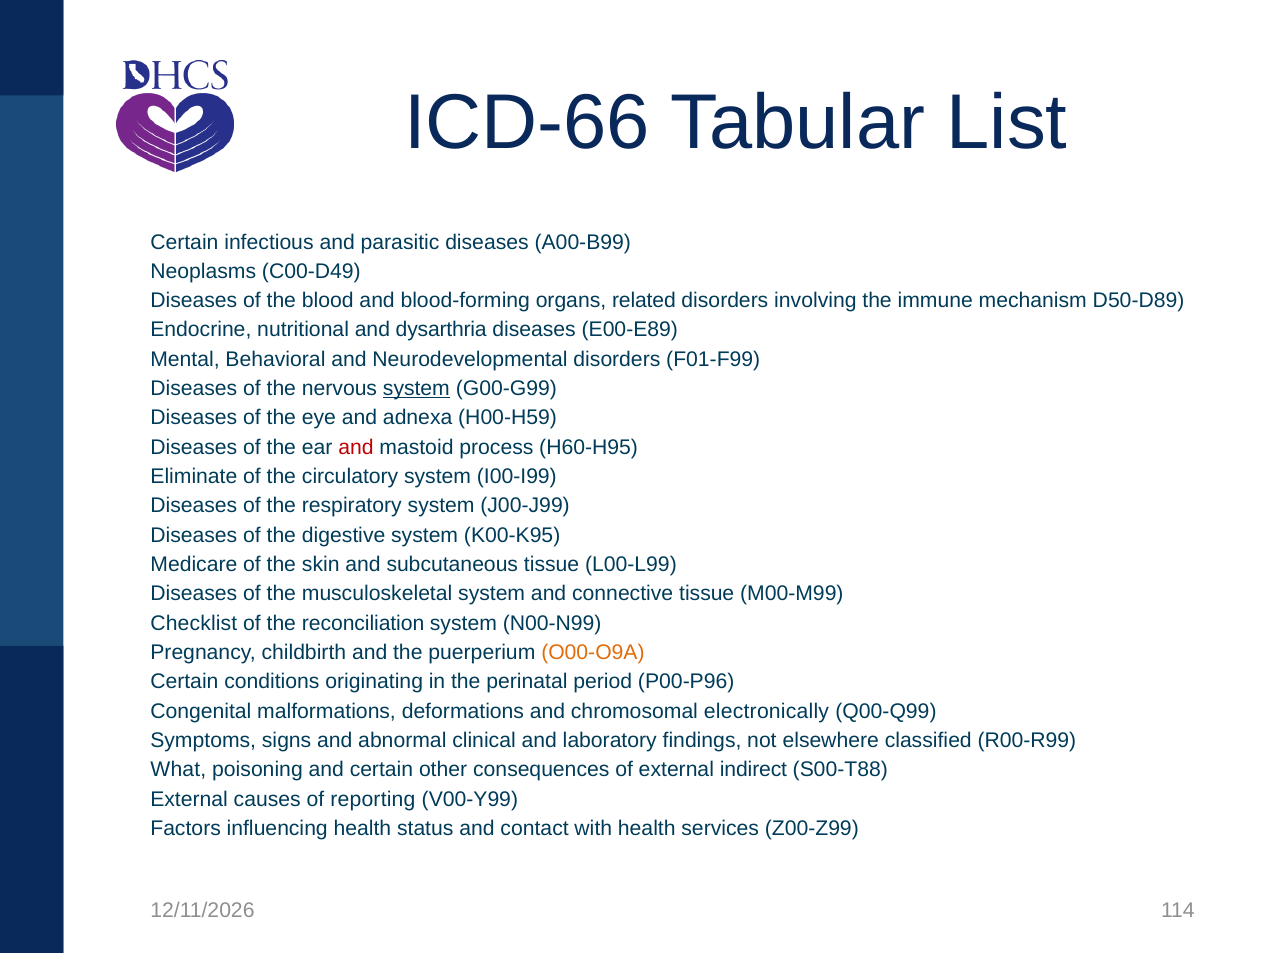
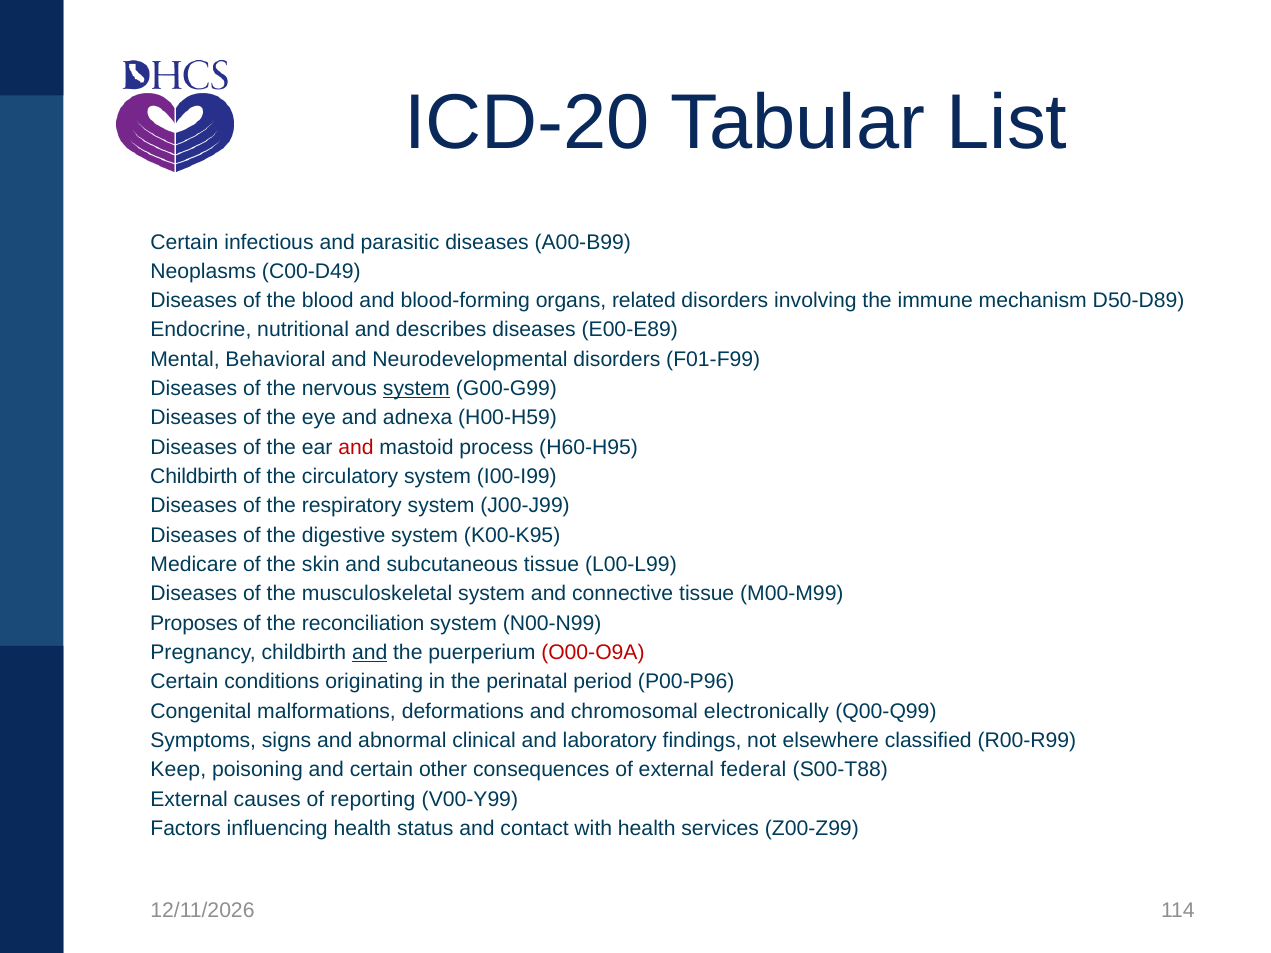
ICD-66: ICD-66 -> ICD-20 (527, 123)
dysarthria: dysarthria -> describes (441, 330)
Eliminate: Eliminate -> Childbirth (194, 477)
Checklist: Checklist -> Proposes (194, 623)
and underline: none -> present (370, 653)
O00-O9A colour: orange -> red (593, 653)
What: What -> Keep (178, 770)
indirect: indirect -> federal (753, 770)
